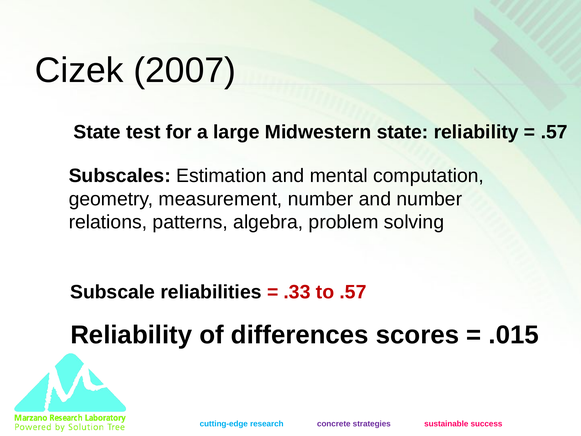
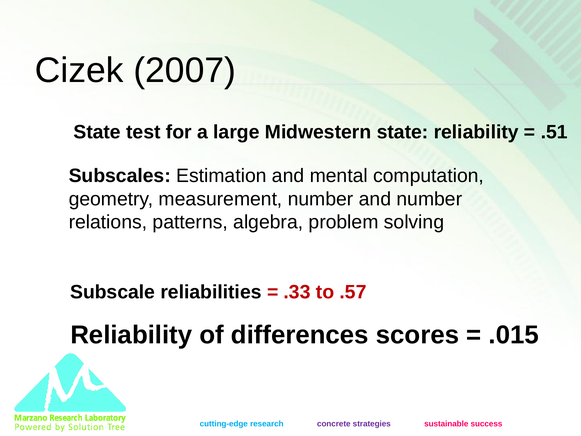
.57: .57 -> .51 (554, 132)
